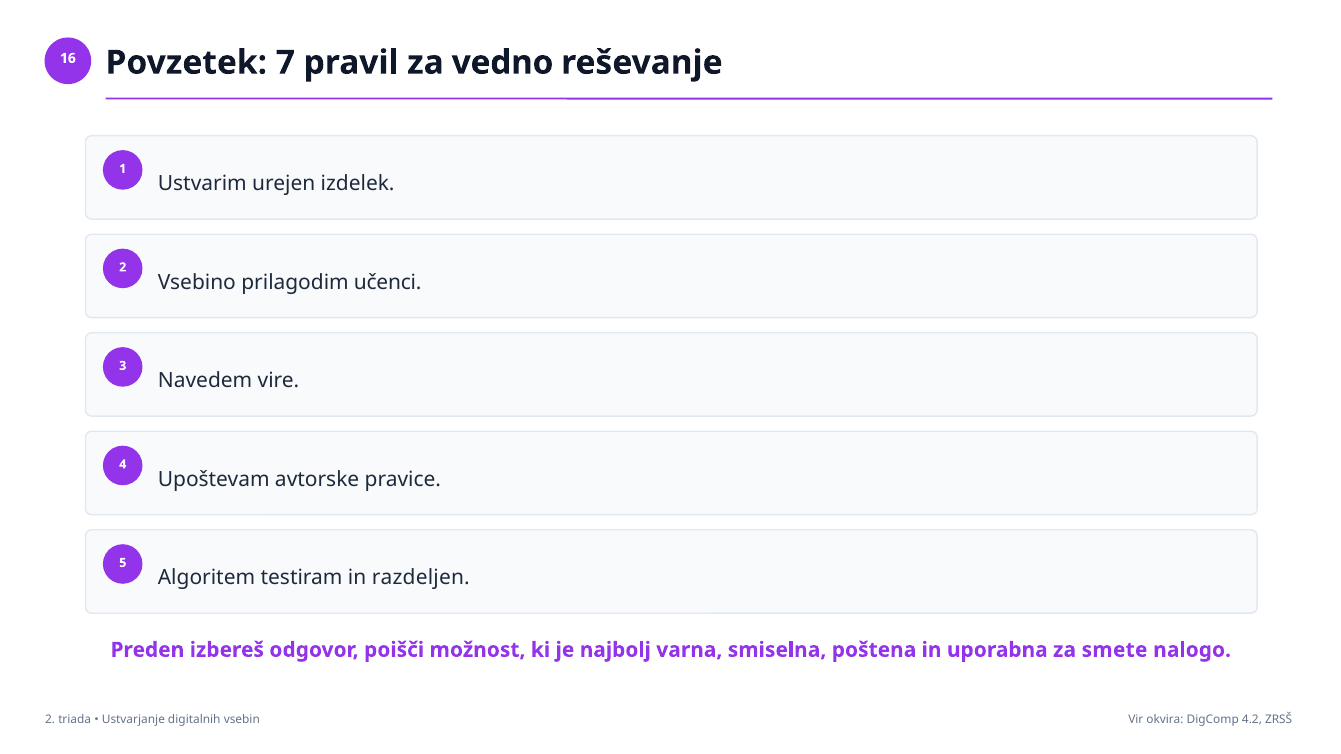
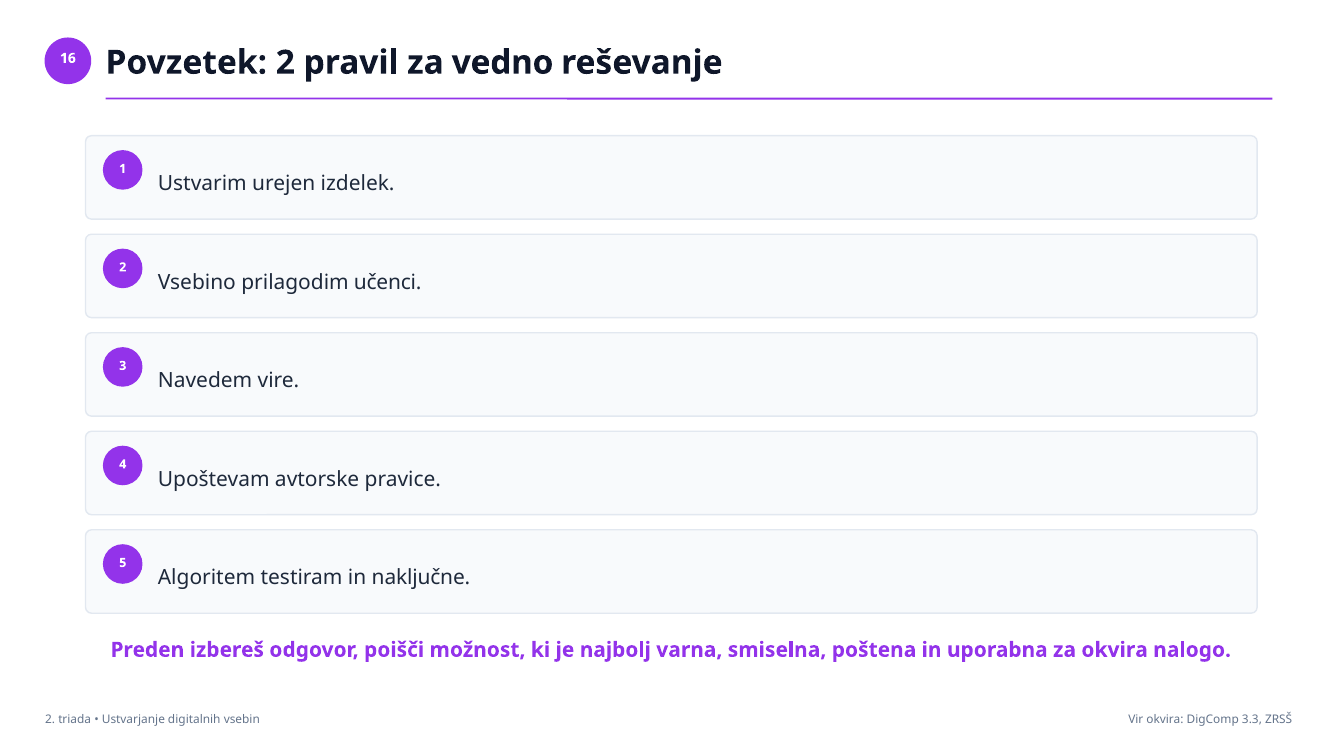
Povzetek 7: 7 -> 2 (285, 63)
razdeljen: razdeljen -> naključne (421, 578)
za smete: smete -> okvira (1115, 650)
4.2: 4.2 -> 3.3 (1252, 719)
